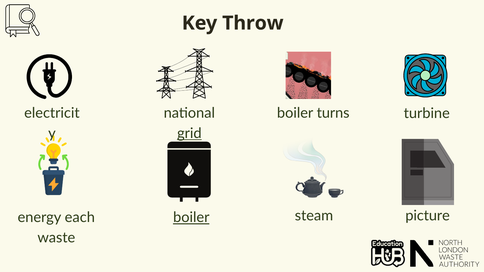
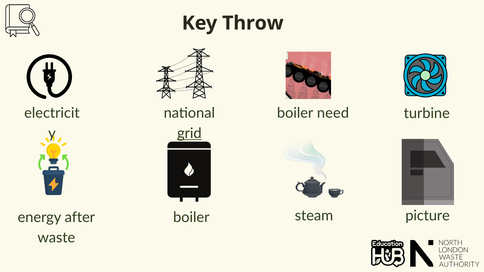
turns: turns -> need (333, 113)
each: each -> after (80, 218)
boiler underline: present -> none (191, 218)
